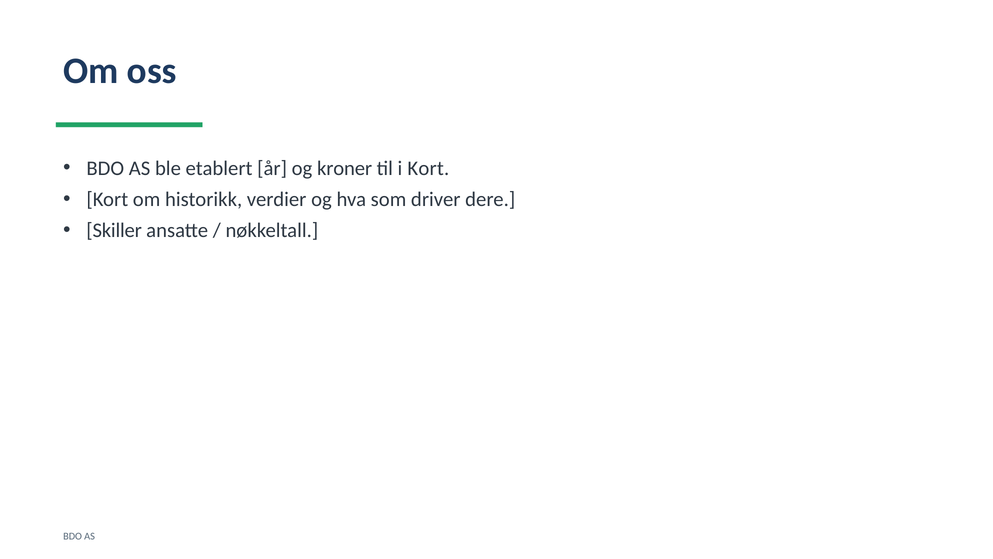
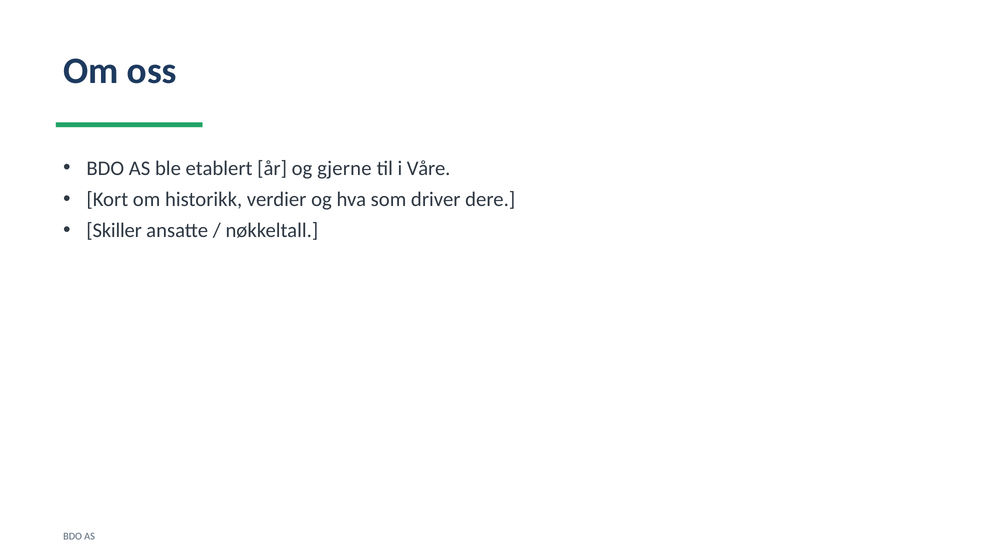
kroner: kroner -> gjerne (344, 168)
i Kort: Kort -> Våre (429, 168)
